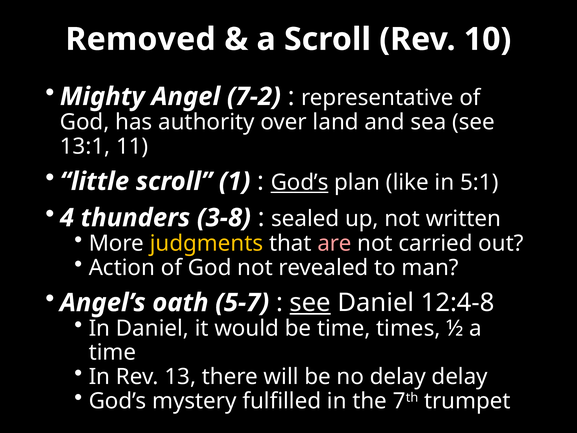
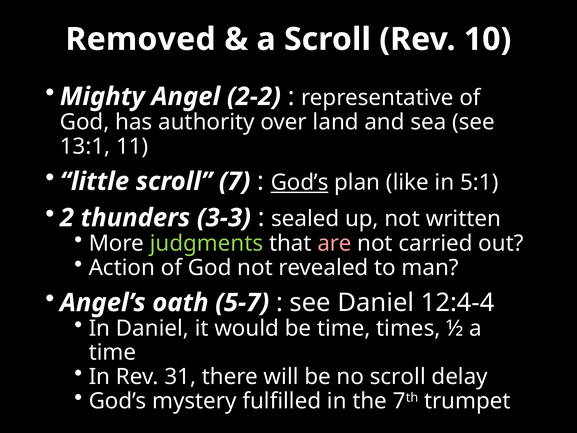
7-2: 7-2 -> 2-2 (254, 97)
1: 1 -> 7 (235, 181)
4: 4 -> 2 (67, 218)
3-8: 3-8 -> 3-3 (224, 218)
judgments colour: yellow -> light green (206, 243)
see underline: present -> none (310, 303)
12:4-8: 12:4-8 -> 12:4-4 (458, 303)
13: 13 -> 31 (180, 377)
no delay: delay -> scroll (398, 377)
